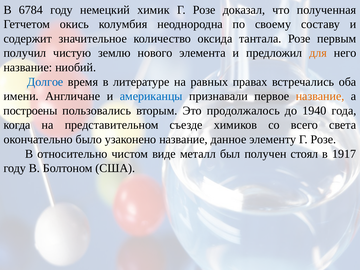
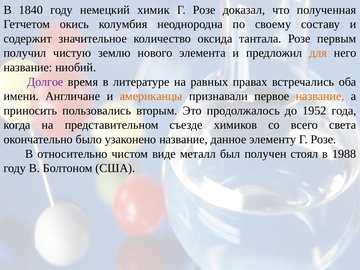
6784: 6784 -> 1840 (31, 10)
Долгое colour: blue -> purple (45, 82)
американцы colour: blue -> orange (151, 96)
построены: построены -> приносить (30, 111)
1940: 1940 -> 1952 (314, 111)
1917: 1917 -> 1988 (344, 154)
